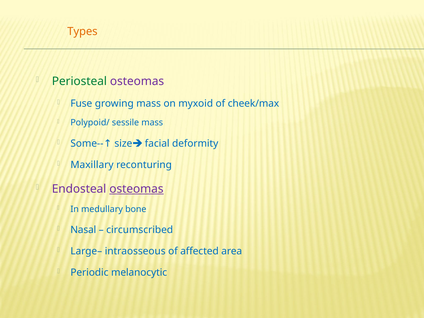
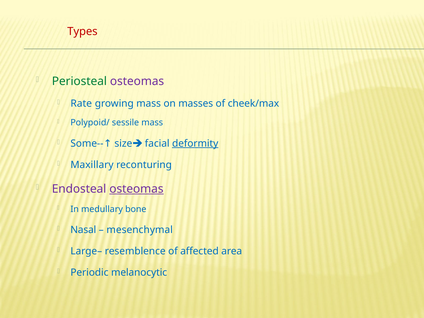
Types colour: orange -> red (82, 31)
Fuse: Fuse -> Rate (81, 103)
myxoid: myxoid -> masses (196, 103)
deformity underline: none -> present (195, 143)
circumscribed: circumscribed -> mesenchymal (140, 230)
intraosseous: intraosseous -> resemblence (135, 251)
